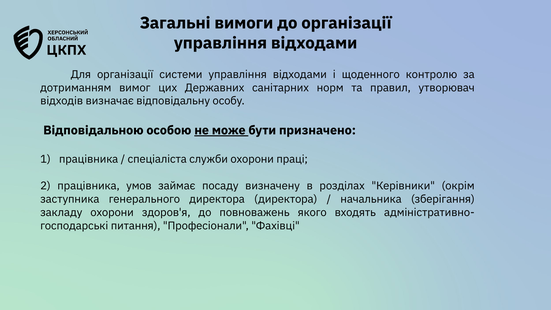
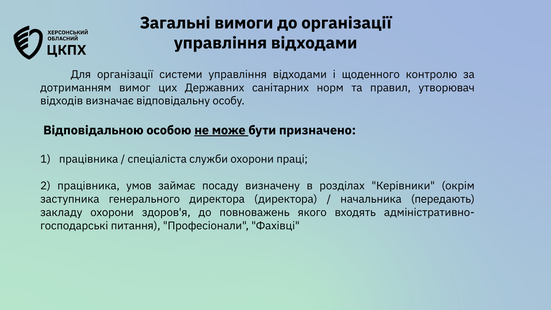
зберігання: зберігання -> передають (443, 199)
